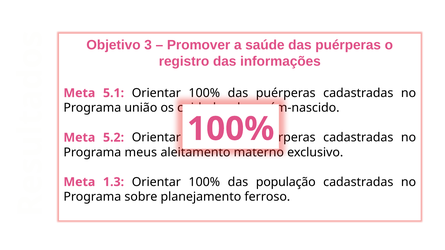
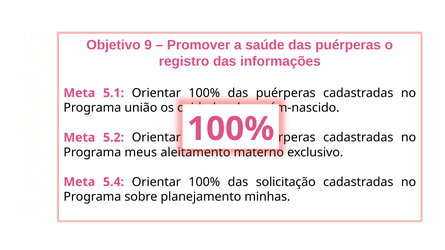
3: 3 -> 9 (148, 45)
1.3: 1.3 -> 5.4 (114, 182)
população: população -> solicitação (286, 182)
ferroso: ferroso -> minhas (267, 197)
